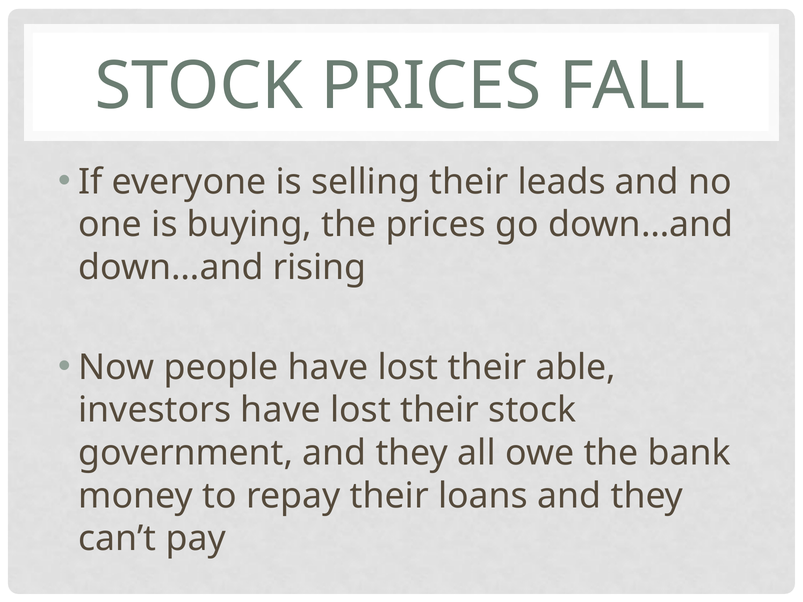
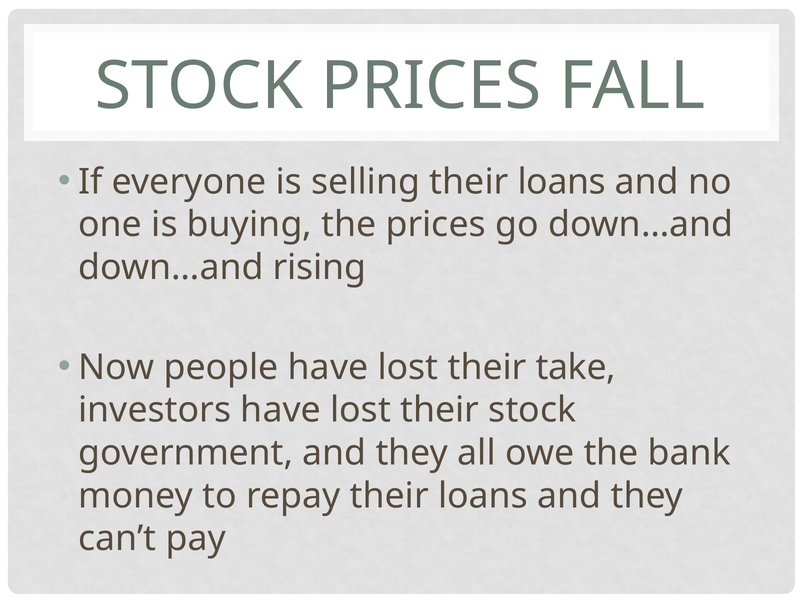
selling their leads: leads -> loans (562, 182)
able: able -> take (576, 367)
